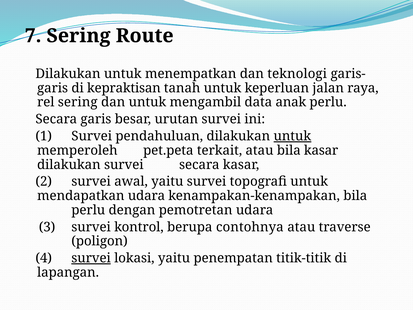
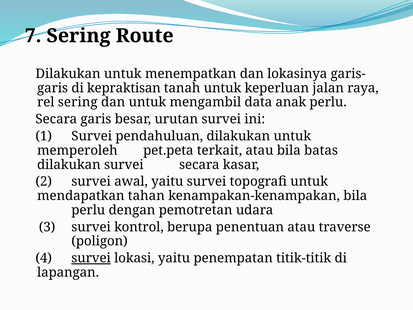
teknologi: teknologi -> lokasinya (297, 74)
untuk underline: present -> none (292, 136)
bila kasar: kasar -> batas (321, 150)
mendapatkan udara: udara -> tahan (146, 196)
contohnya: contohnya -> penentuan (250, 227)
